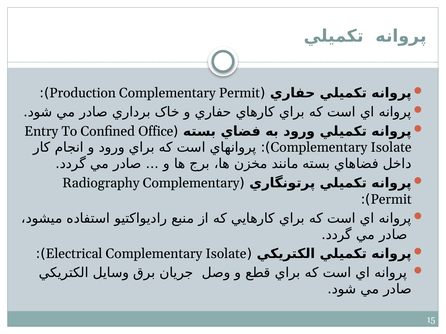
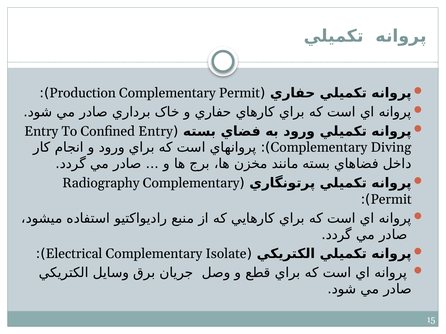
Confined Office: Office -> Entry (156, 131)
Isolate: Isolate -> Diving (391, 148)
